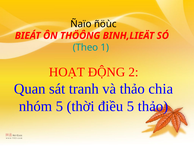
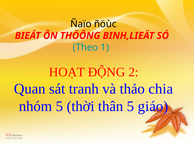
điều: điều -> thân (111, 106)
5 thảo: thảo -> giáo (153, 106)
